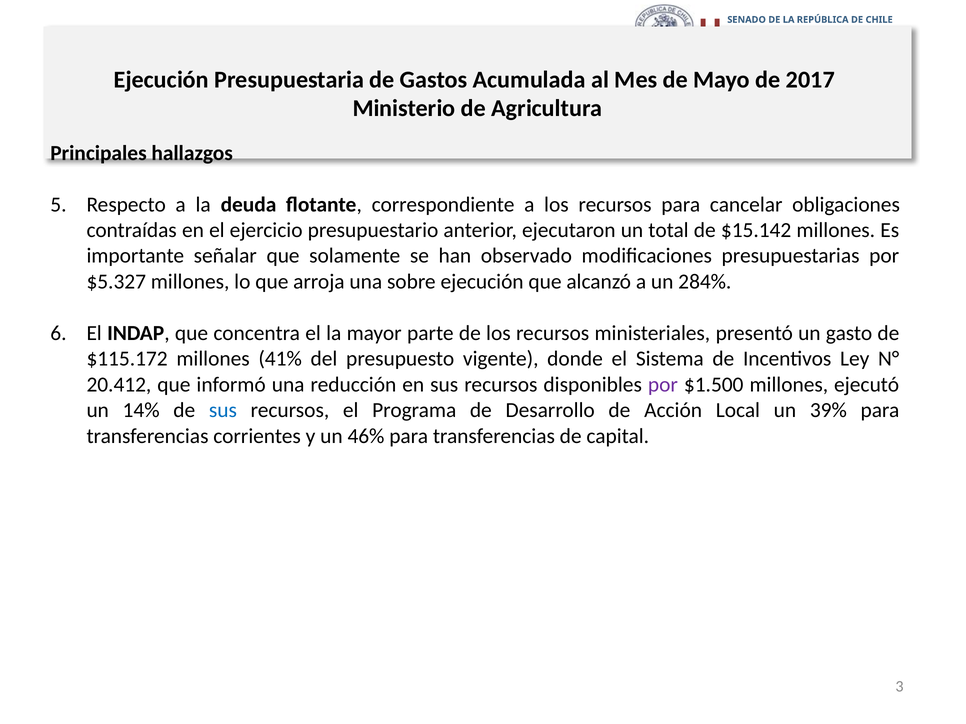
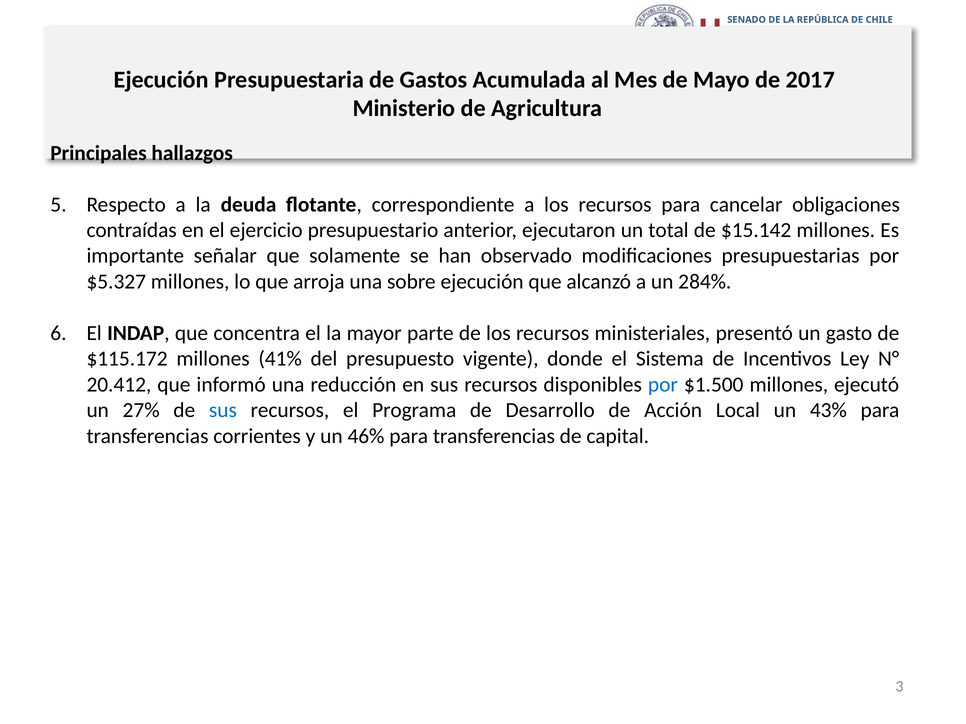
por colour: purple -> blue (663, 385)
14%: 14% -> 27% (141, 411)
39%: 39% -> 43% (828, 411)
